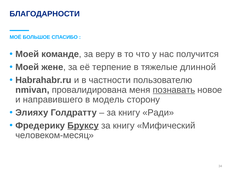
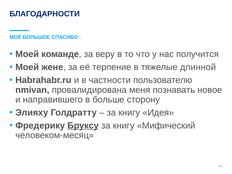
познавать underline: present -> none (174, 90)
модель: модель -> больше (109, 100)
Ради: Ради -> Идея (158, 113)
